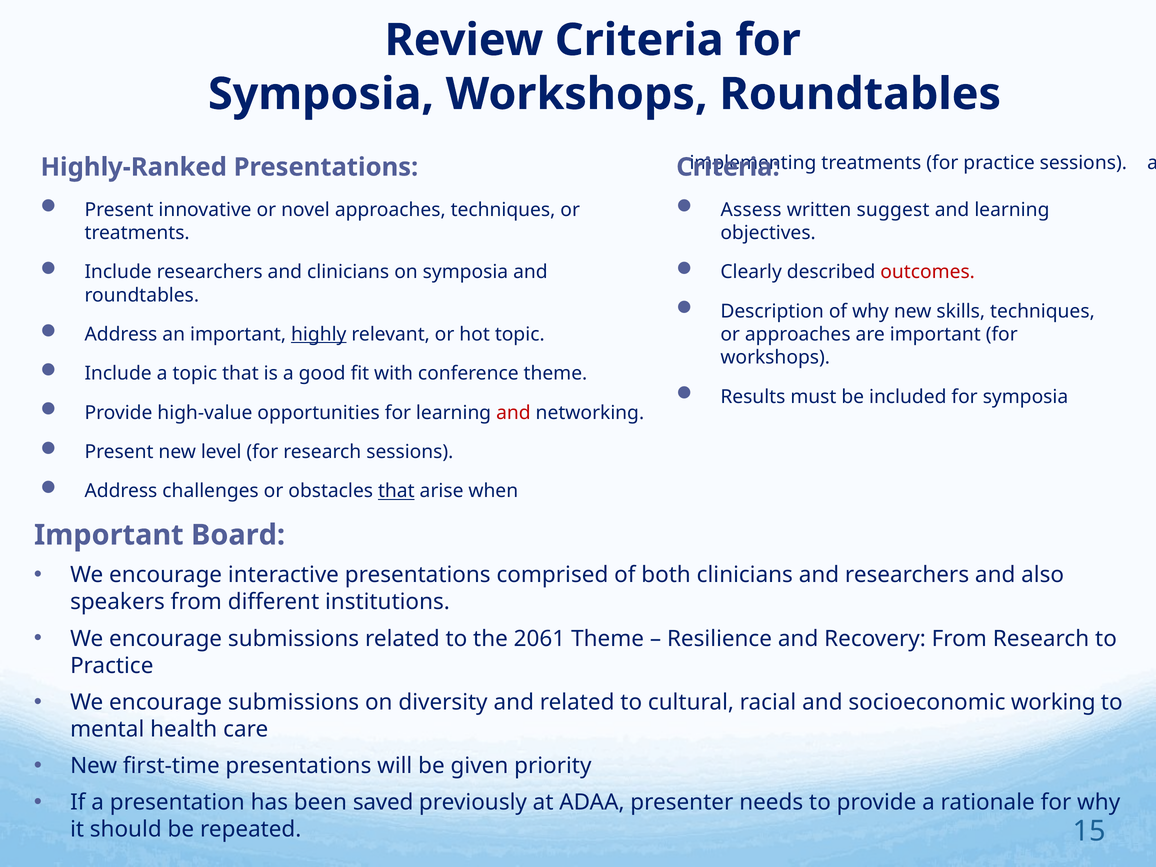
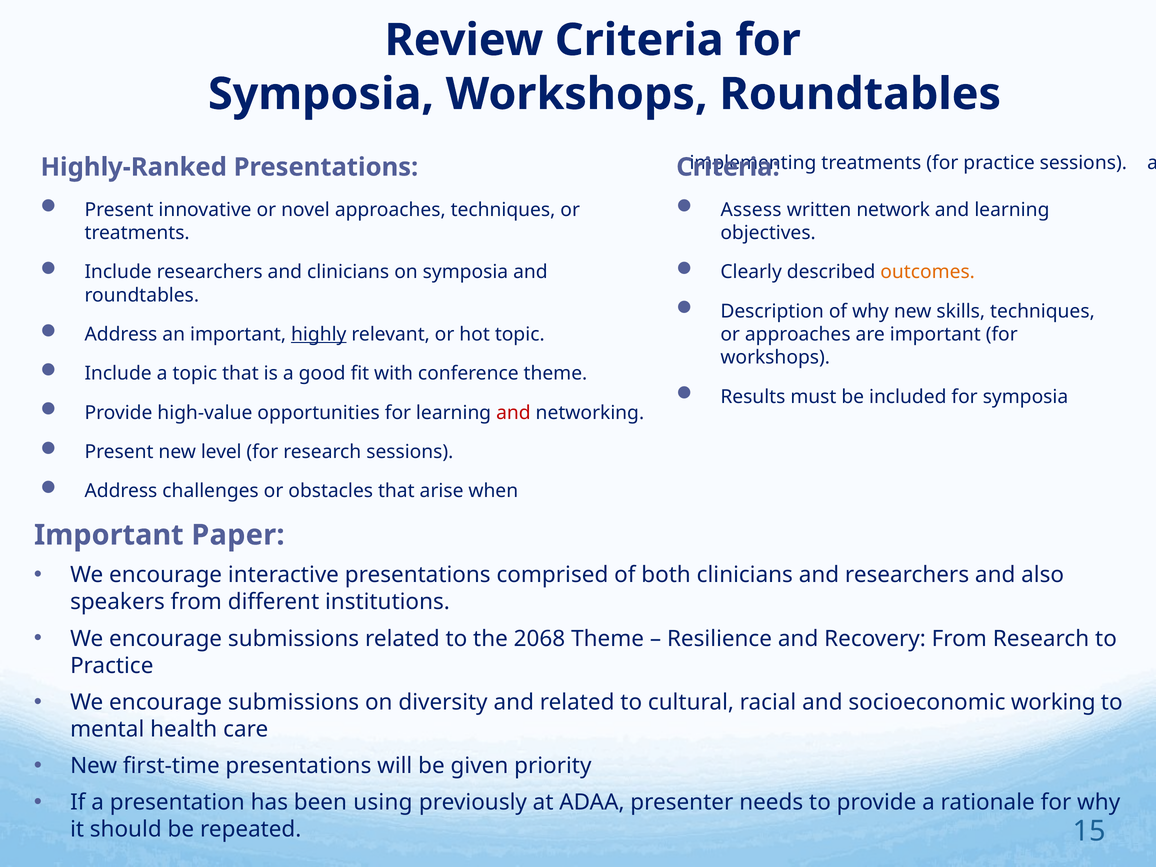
suggest: suggest -> network (893, 210)
outcomes colour: red -> orange (928, 272)
that underline: present -> none (396, 491)
Board: Board -> Paper (238, 535)
2061: 2061 -> 2068 (539, 639)
saved: saved -> using (383, 803)
